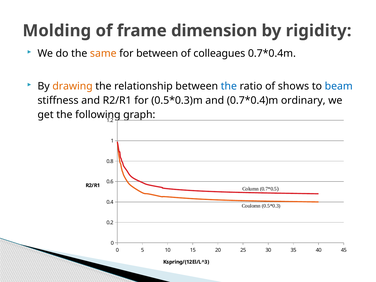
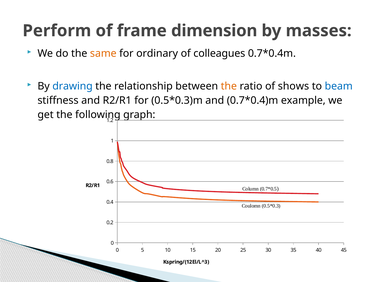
Molding: Molding -> Perform (57, 31)
rigidity: rigidity -> masses (319, 31)
for between: between -> ordinary (157, 53)
drawing colour: orange -> blue (73, 86)
the colour: blue -> orange (229, 86)
ordinary: ordinary -> example (303, 101)
